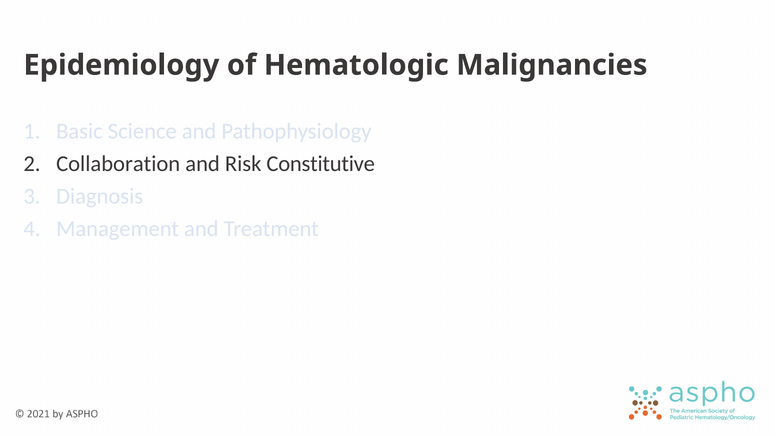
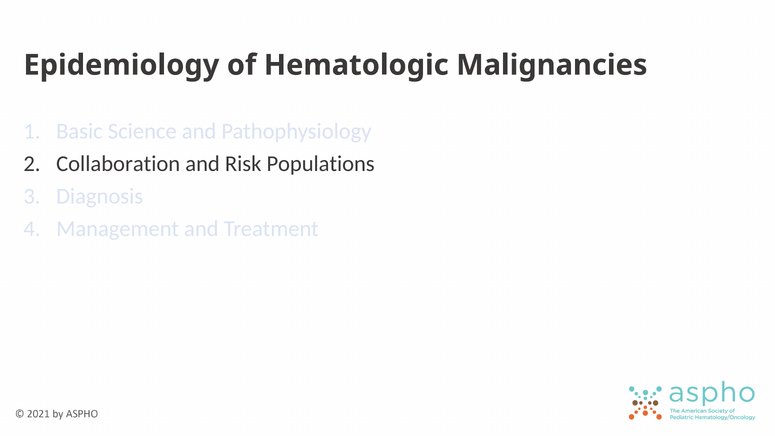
Constitutive: Constitutive -> Populations (321, 164)
